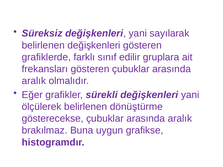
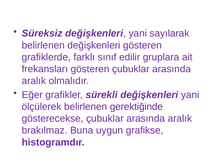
dönüştürme: dönüştürme -> gerektiğinde (136, 107)
